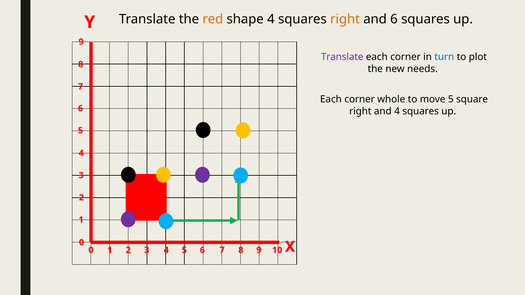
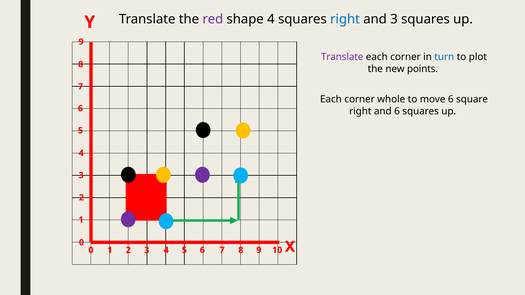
red colour: orange -> purple (213, 19)
right colour: orange -> blue (345, 19)
and 6: 6 -> 3 (394, 19)
needs: needs -> points (422, 69)
move 5: 5 -> 6 (451, 100)
and 4: 4 -> 6 (397, 111)
